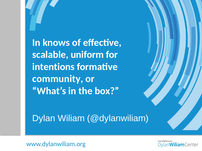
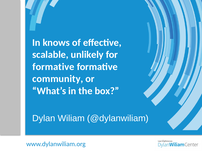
uniform: uniform -> unlikely (87, 55)
intentions: intentions -> formative (53, 67)
